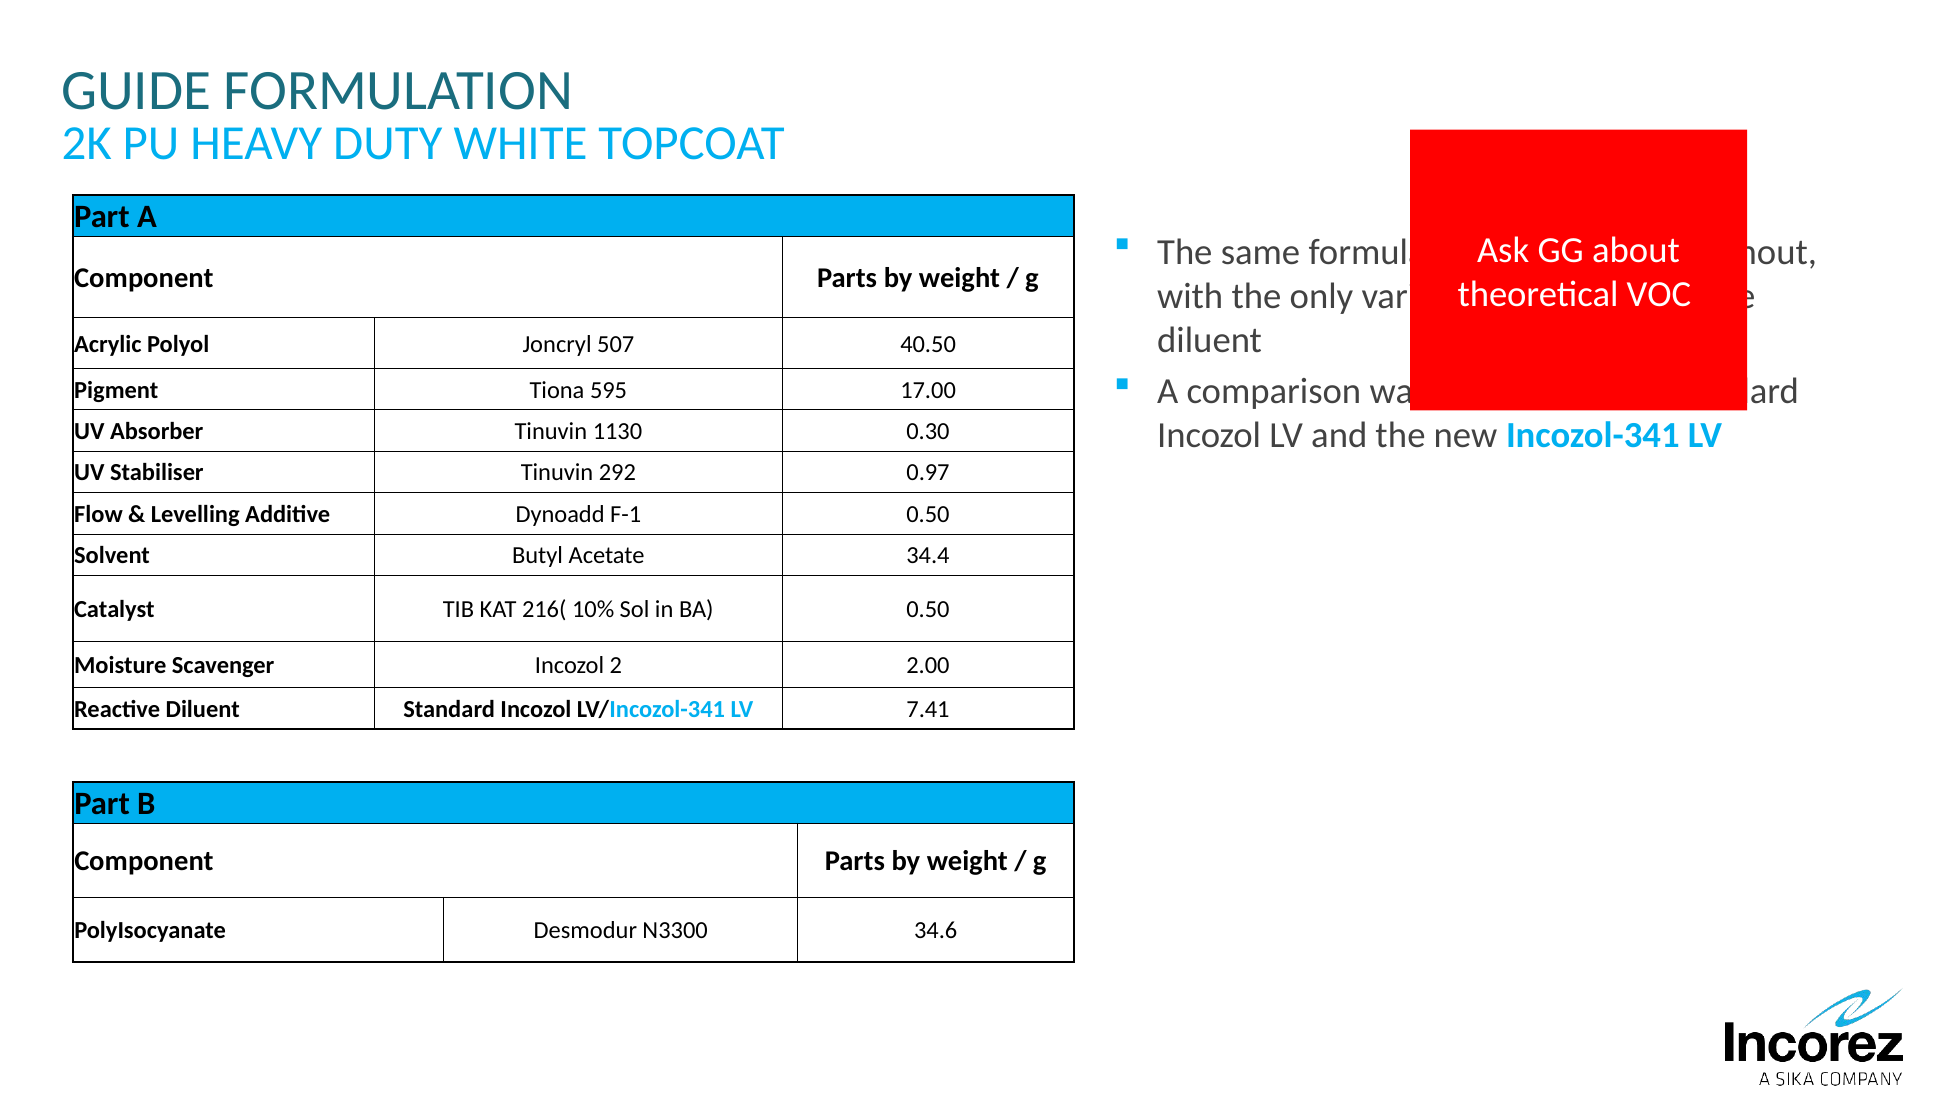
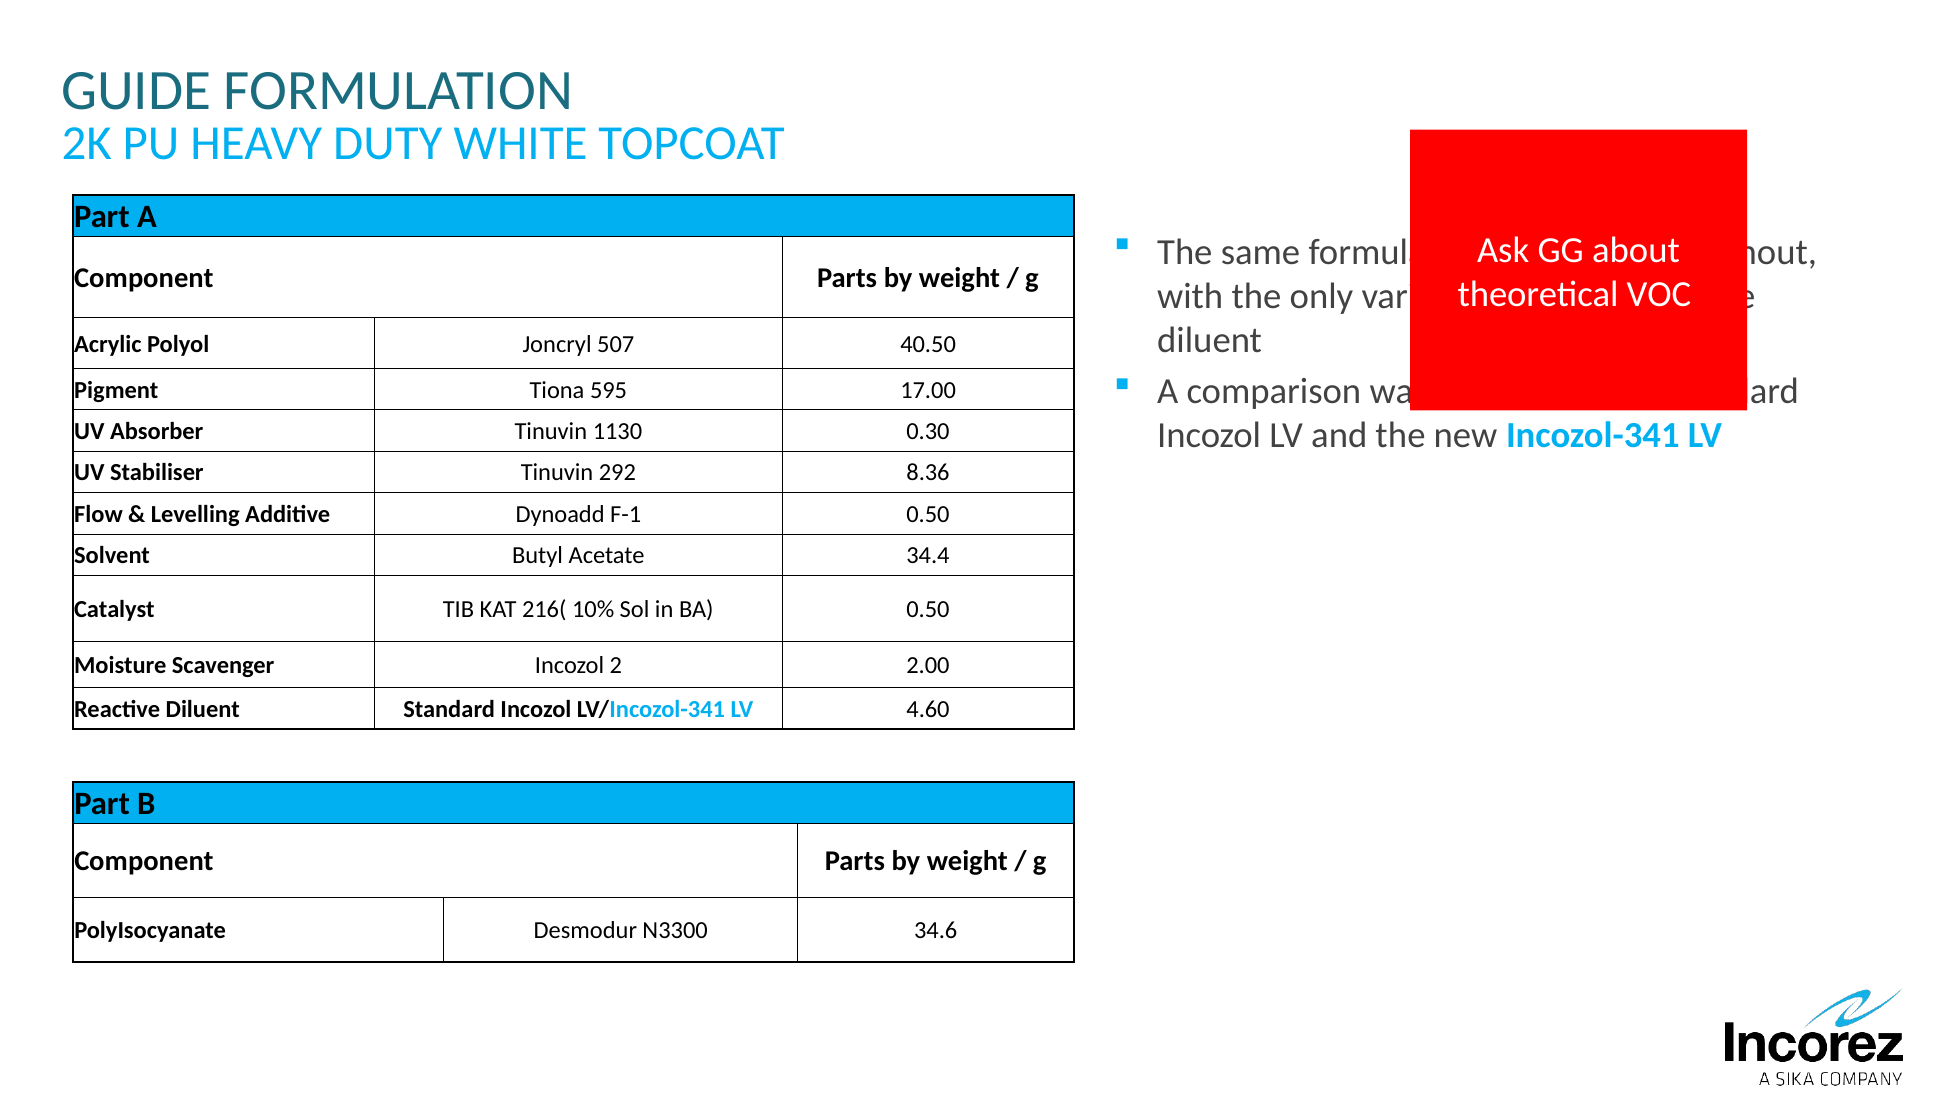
0.97: 0.97 -> 8.36 (928, 473)
7.41: 7.41 -> 4.60 (928, 709)
